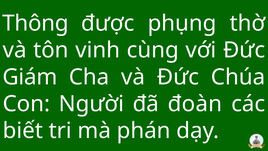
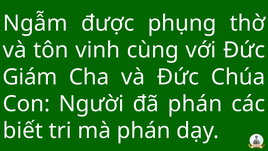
Thông: Thông -> Ngẫm (35, 23)
đã đoàn: đoàn -> phán (195, 104)
